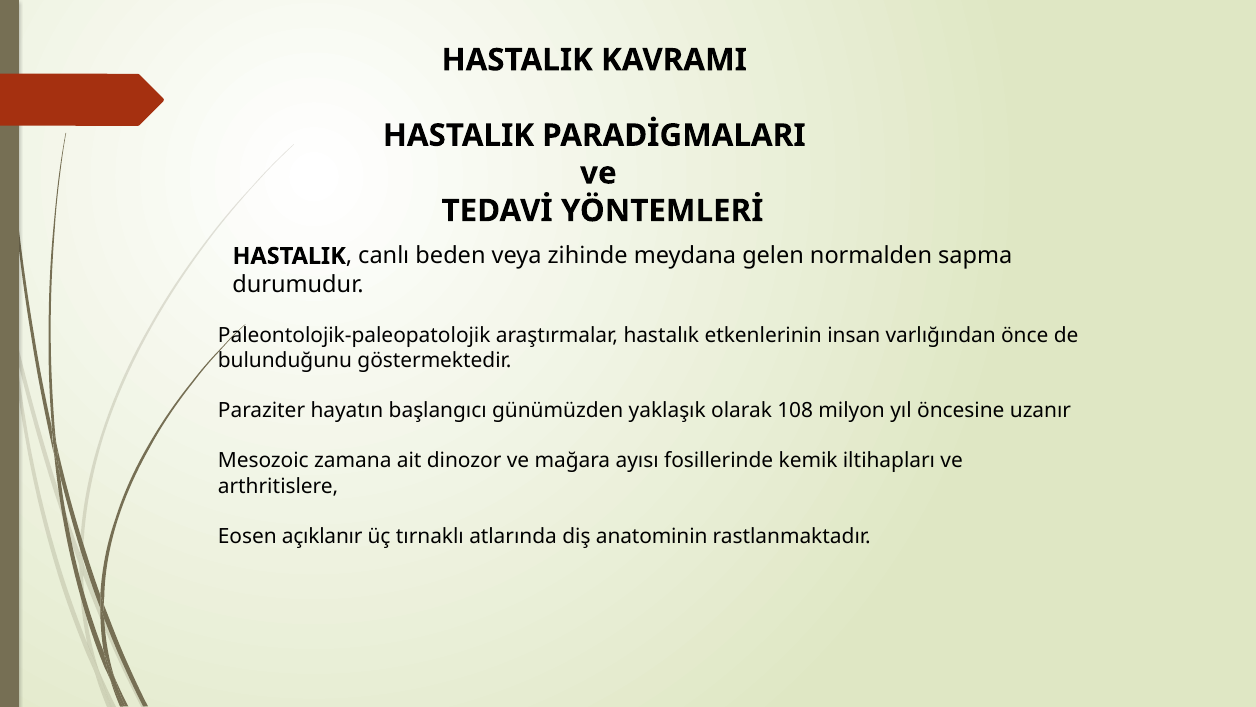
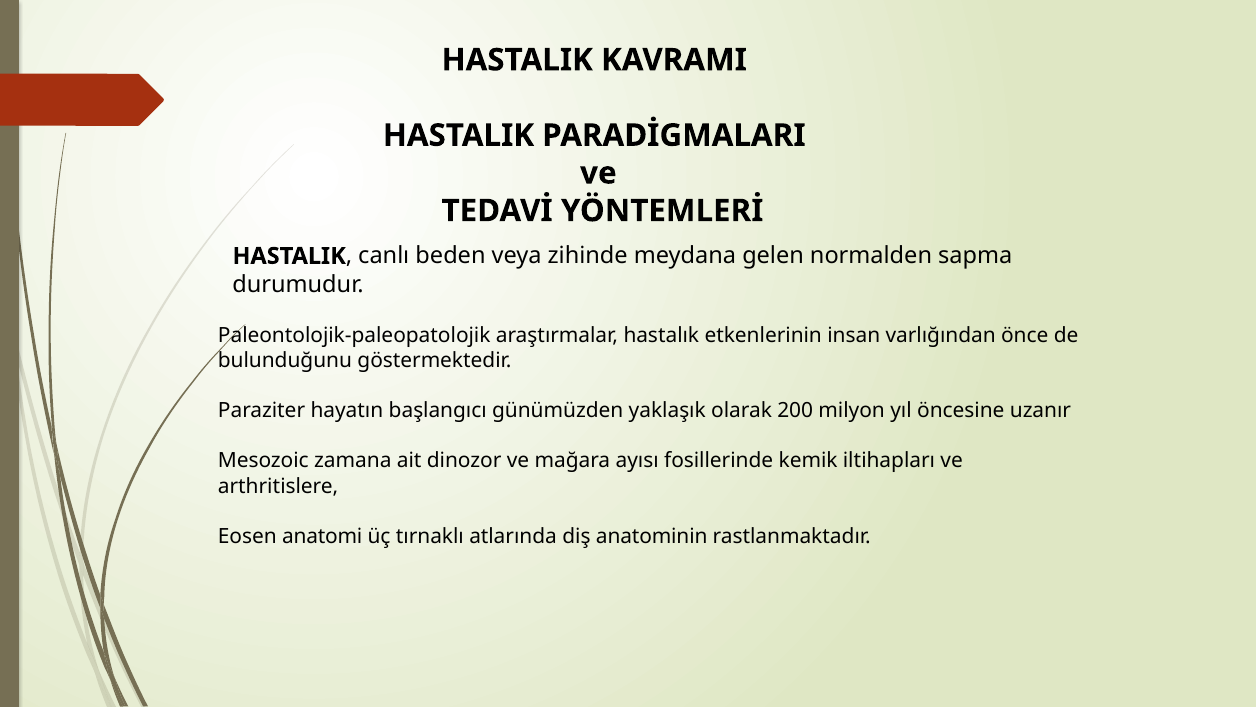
108: 108 -> 200 (795, 410)
açıklanır: açıklanır -> anatomi (322, 536)
